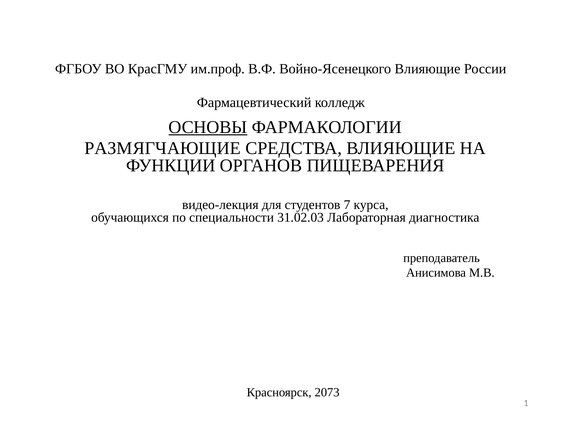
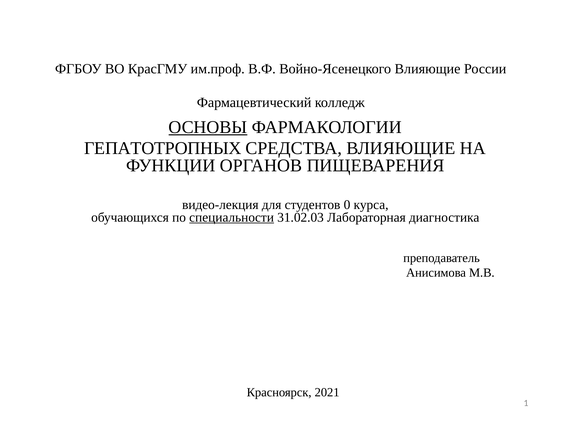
РАЗМЯГЧАЮЩИЕ: РАЗМЯГЧАЮЩИЕ -> ГЕПАТОТРОПНЫХ (163, 148)
7: 7 -> 0 (347, 204)
специальности underline: none -> present (232, 217)
2073: 2073 -> 2021 (327, 392)
